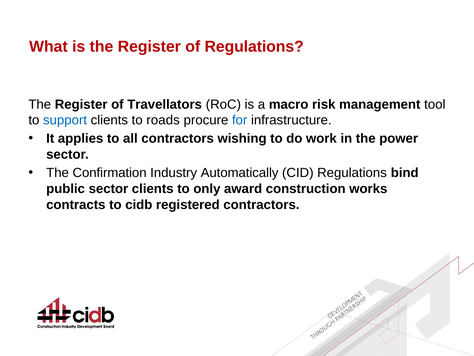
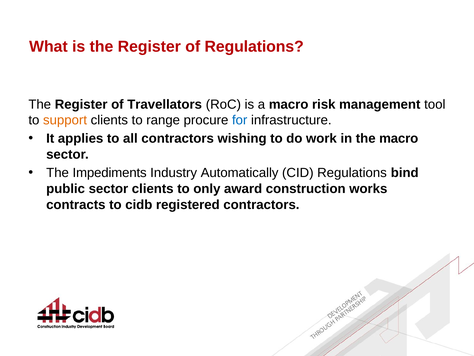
support colour: blue -> orange (65, 120)
roads: roads -> range (163, 120)
the power: power -> macro (399, 138)
Confirmation: Confirmation -> Impediments (110, 173)
